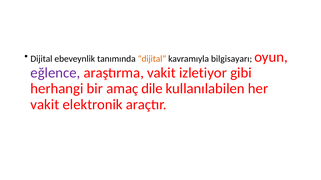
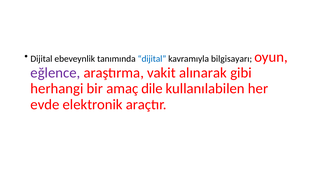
dijital colour: orange -> blue (152, 59)
izletiyor: izletiyor -> alınarak (203, 73)
vakit: vakit -> evde (45, 105)
